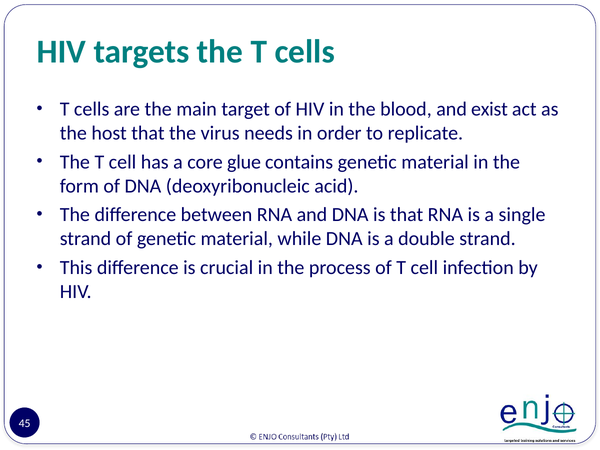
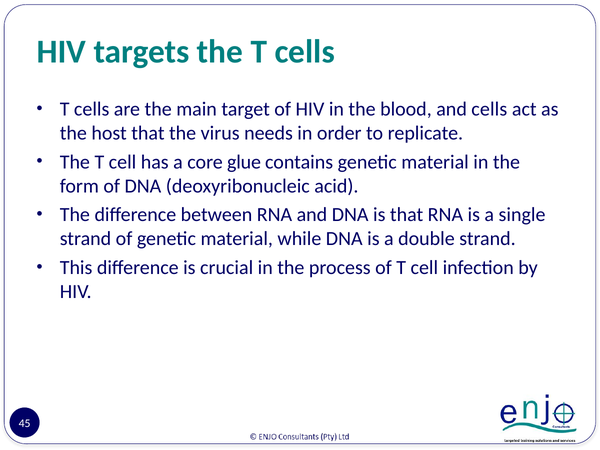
and exist: exist -> cells (489, 109)
